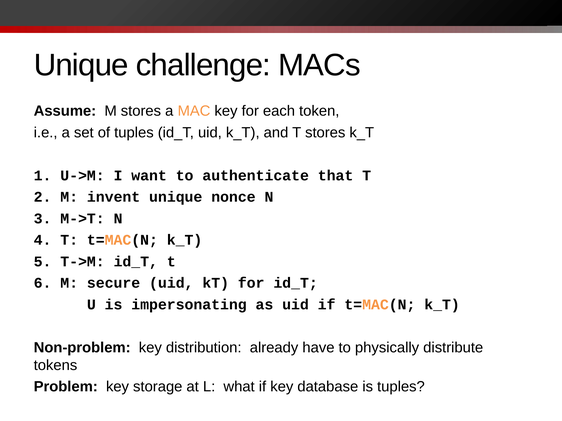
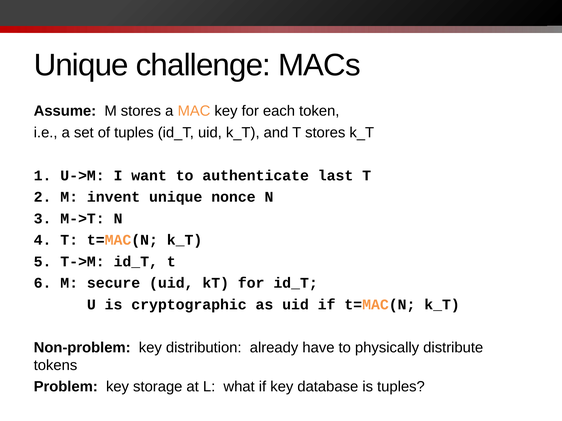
that: that -> last (336, 176)
impersonating: impersonating -> cryptographic (189, 305)
